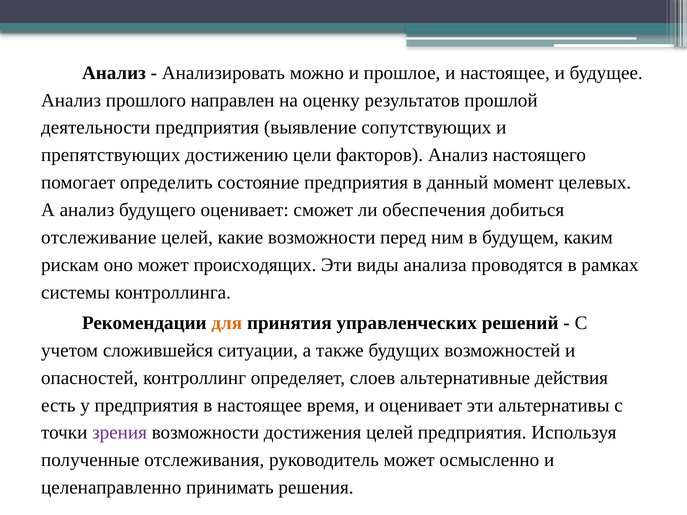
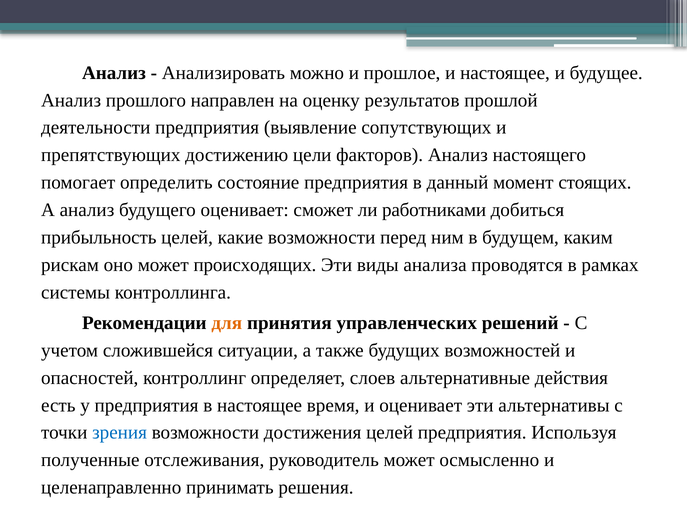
целевых: целевых -> стоящих (595, 183)
обеспечения: обеспечения -> работниками (434, 210)
отслеживание: отслеживание -> прибыльность (99, 238)
зрения colour: purple -> blue (120, 433)
